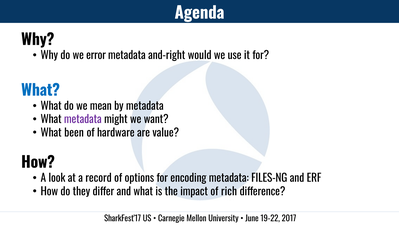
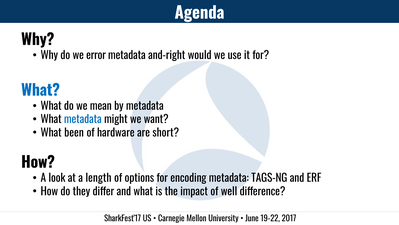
metadata colour: purple -> blue (83, 119)
value: value -> short (166, 133)
record: record -> length (98, 178)
FILES-NG: FILES-NG -> TAGS-NG (269, 178)
rich: rich -> well (229, 191)
